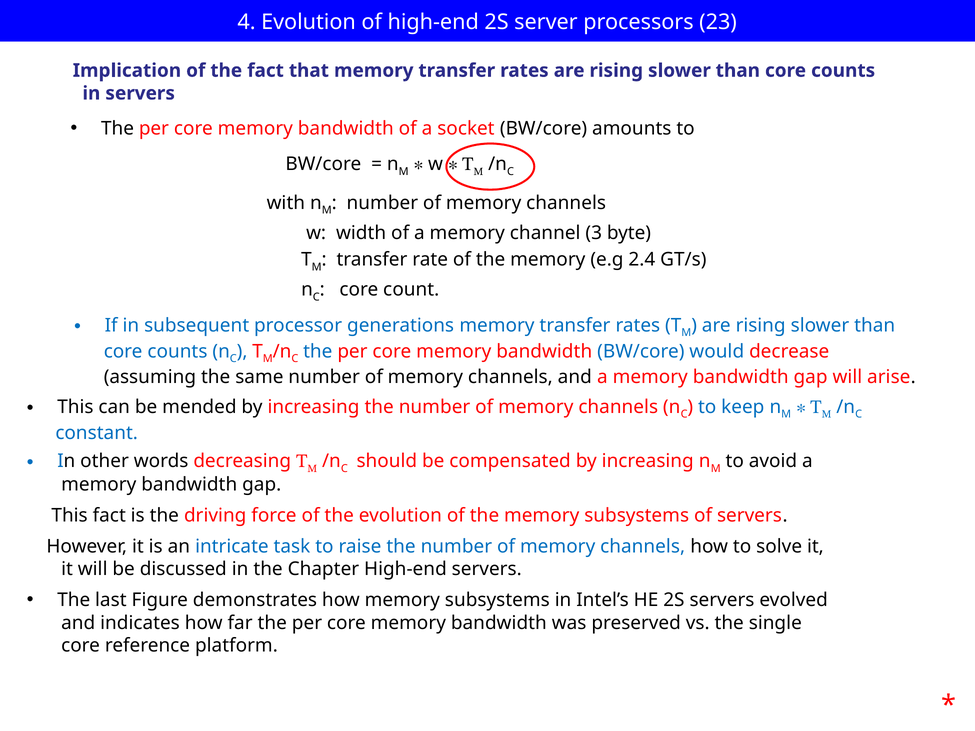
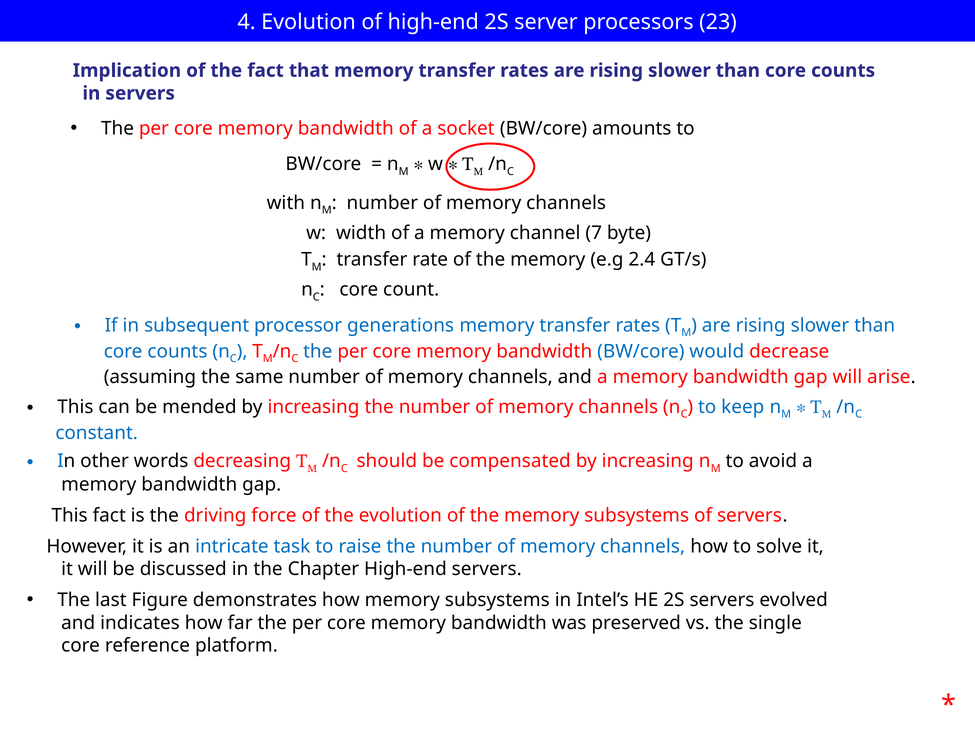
3: 3 -> 7 (594, 233)
